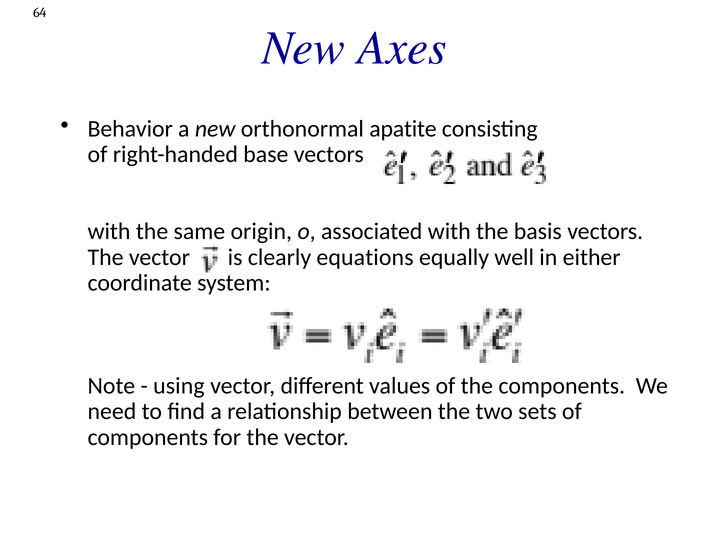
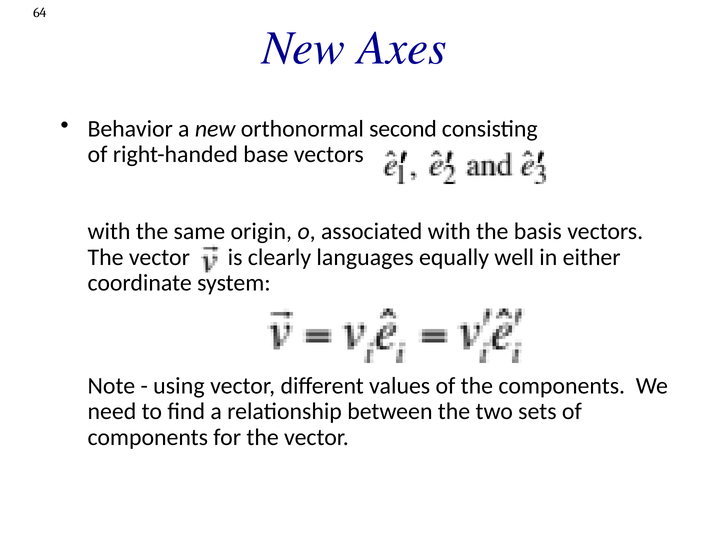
apatite: apatite -> second (403, 129)
equations: equations -> languages (365, 257)
